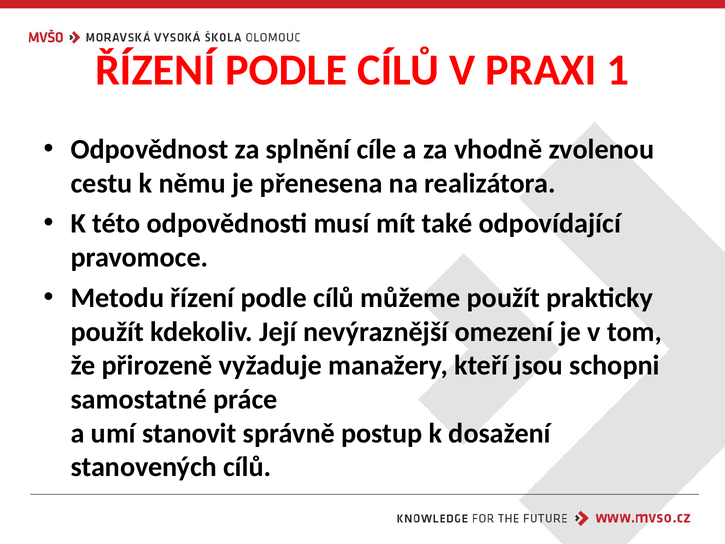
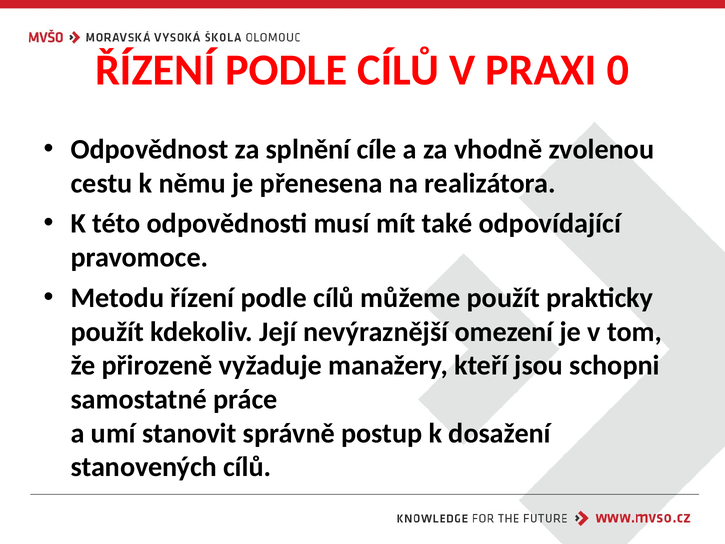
1: 1 -> 0 (618, 70)
